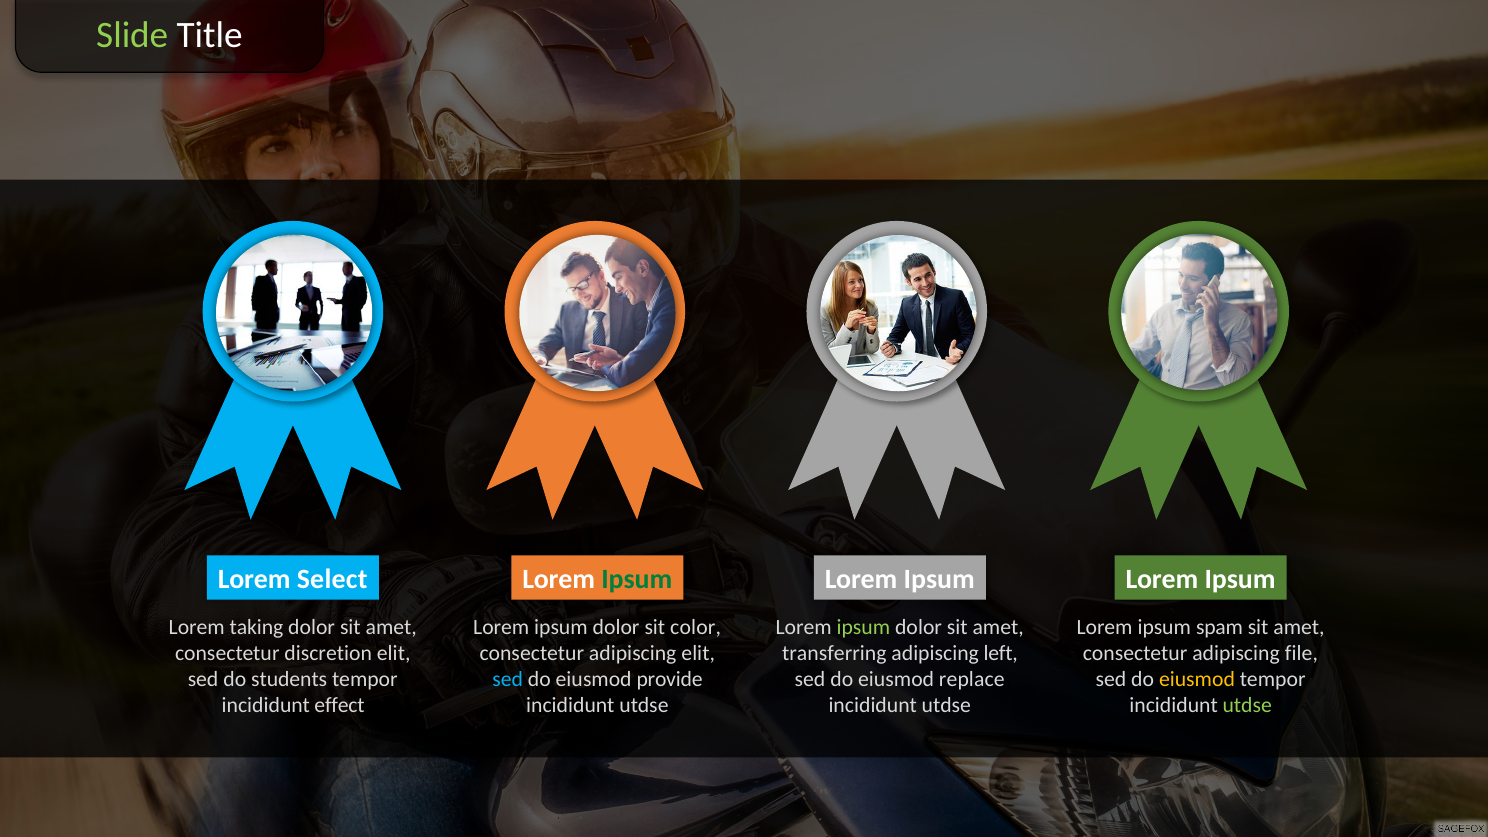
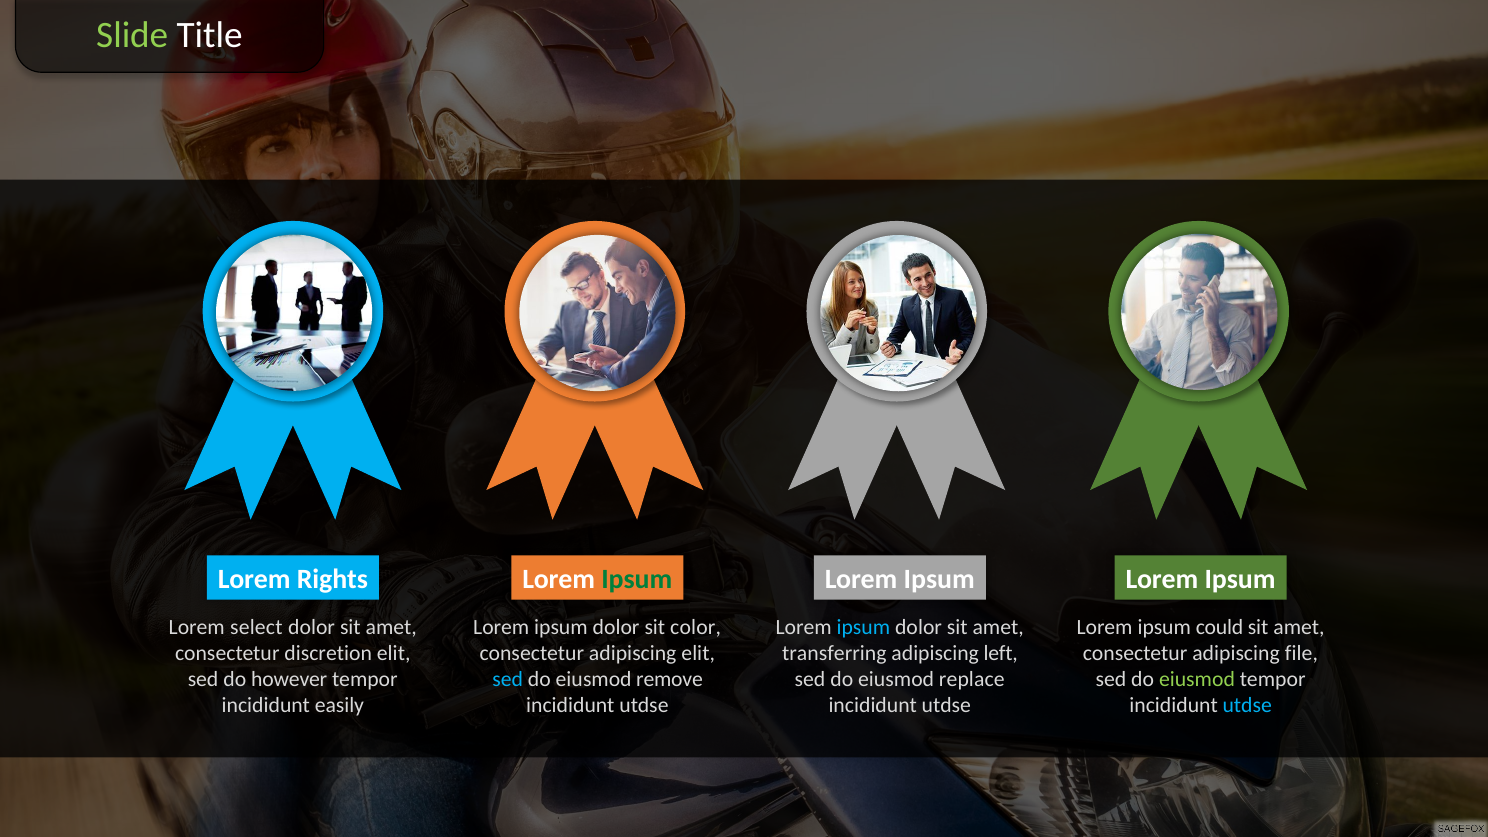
Select: Select -> Rights (332, 579)
taking: taking -> select (256, 627)
ipsum colour: light green -> light blue (863, 627)
spam: spam -> could (1220, 627)
students: students -> however (289, 679)
provide: provide -> remove (670, 679)
eiusmod colour: yellow -> light green (1197, 679)
effect: effect -> easily (339, 705)
utdse colour: light green -> light blue (1247, 705)
